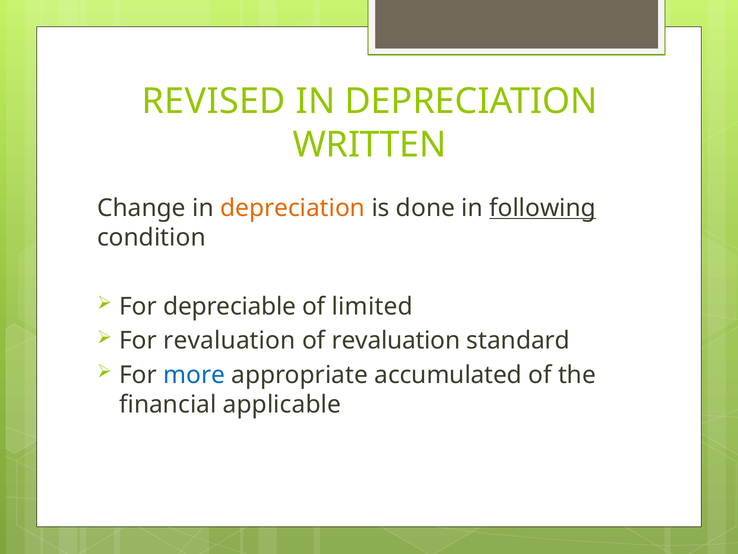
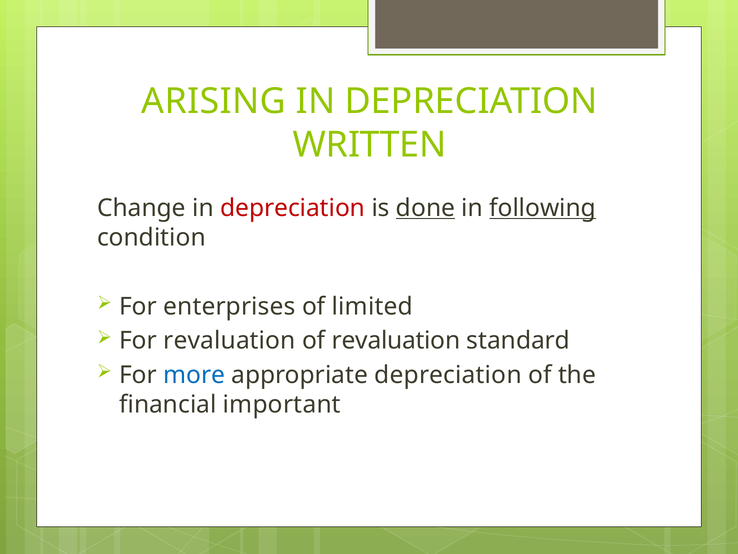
REVISED: REVISED -> ARISING (214, 102)
depreciation colour: orange -> red (293, 208)
done underline: none -> present (426, 208)
depreciable: depreciable -> enterprises (230, 306)
appropriate accumulated: accumulated -> depreciation (448, 375)
applicable: applicable -> important (282, 404)
